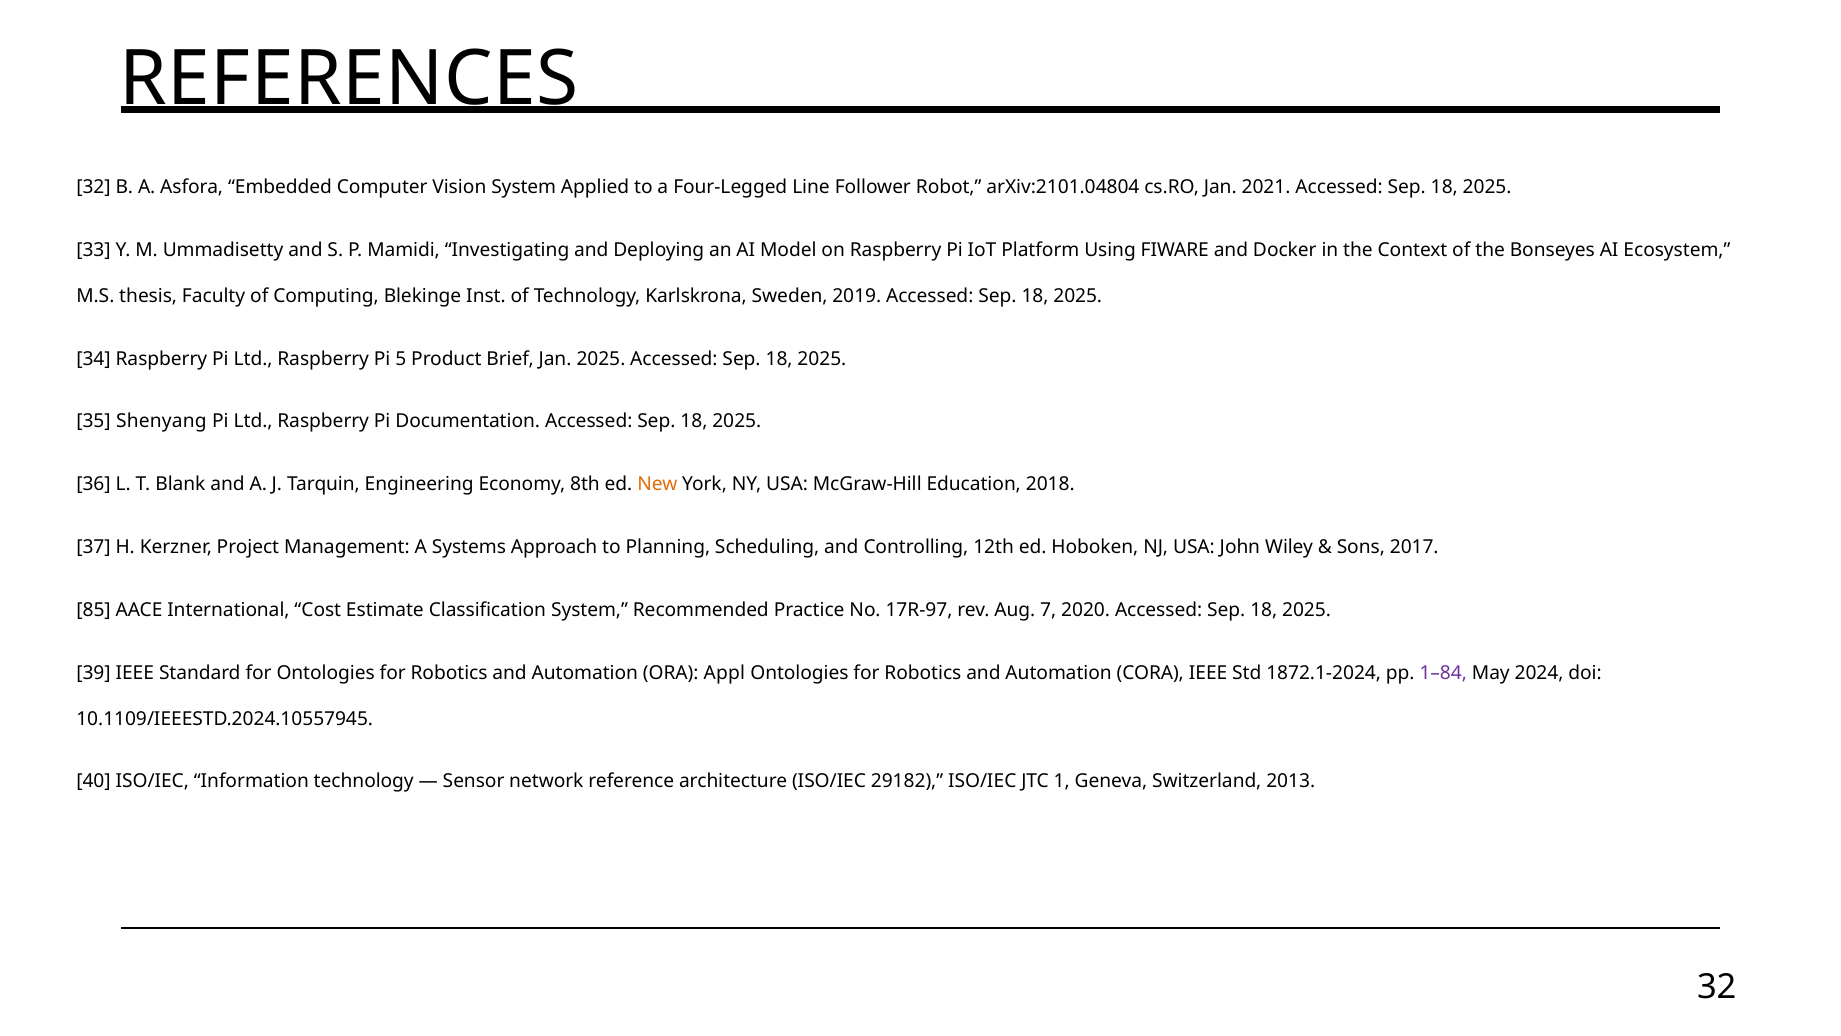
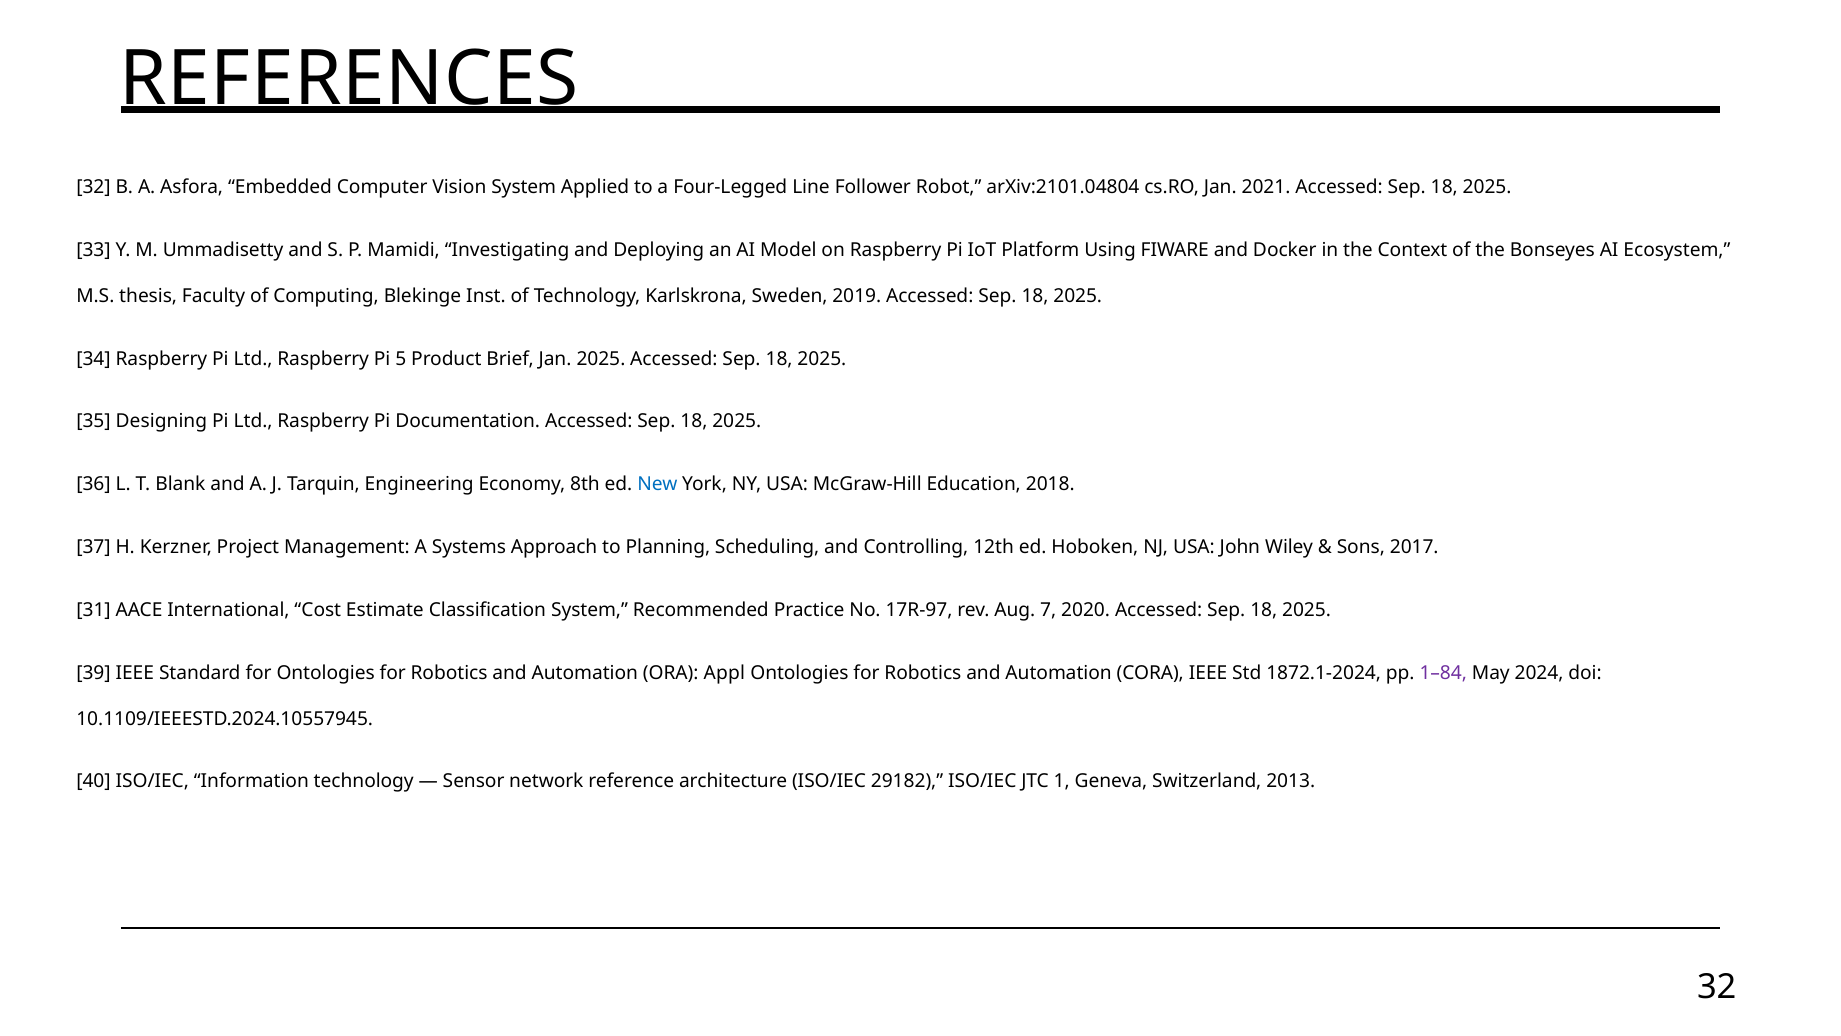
Shenyang: Shenyang -> Designing (161, 421)
New colour: orange -> blue (657, 484)
85: 85 -> 31 (94, 610)
